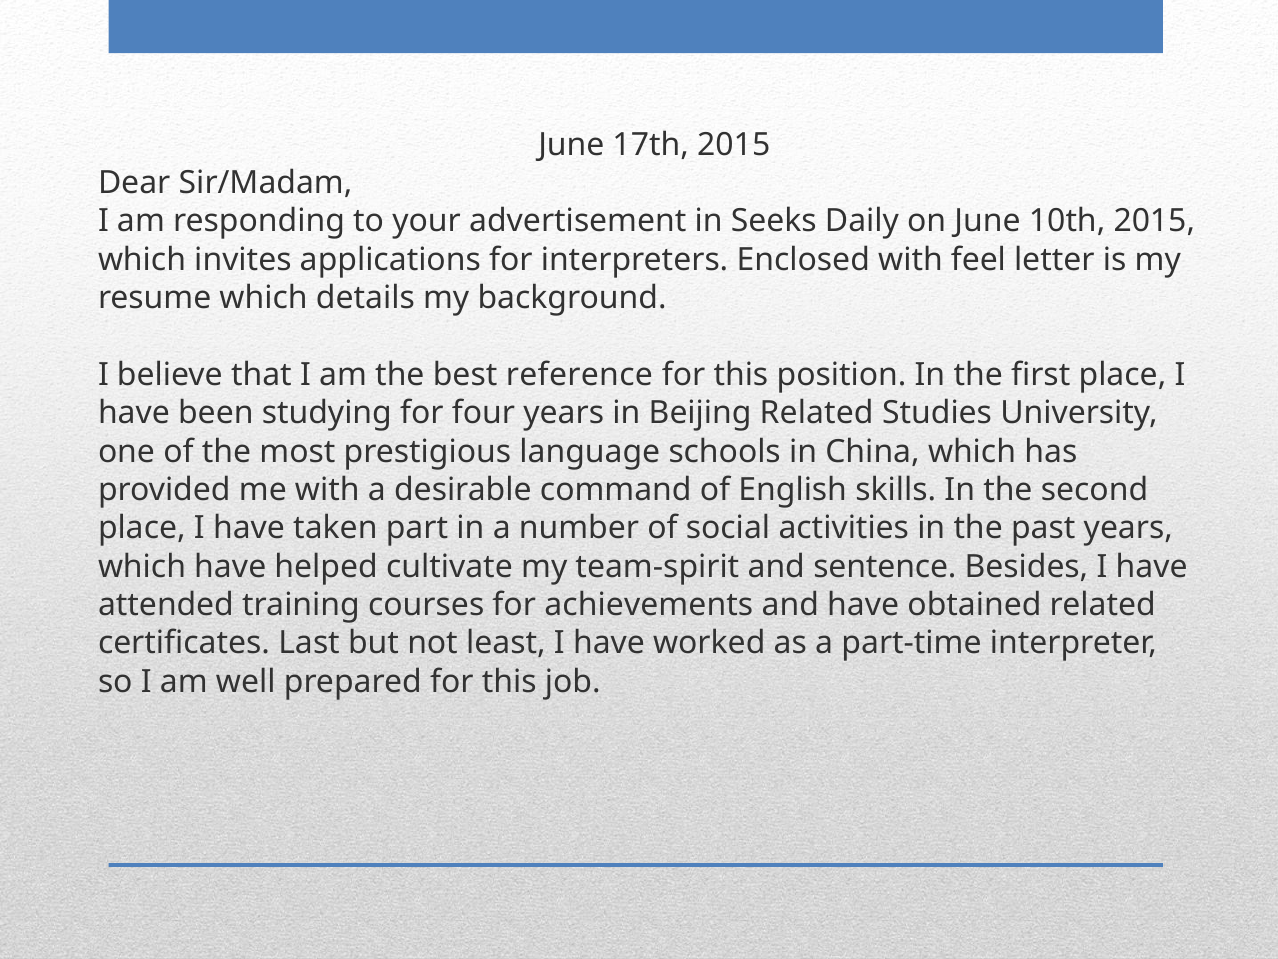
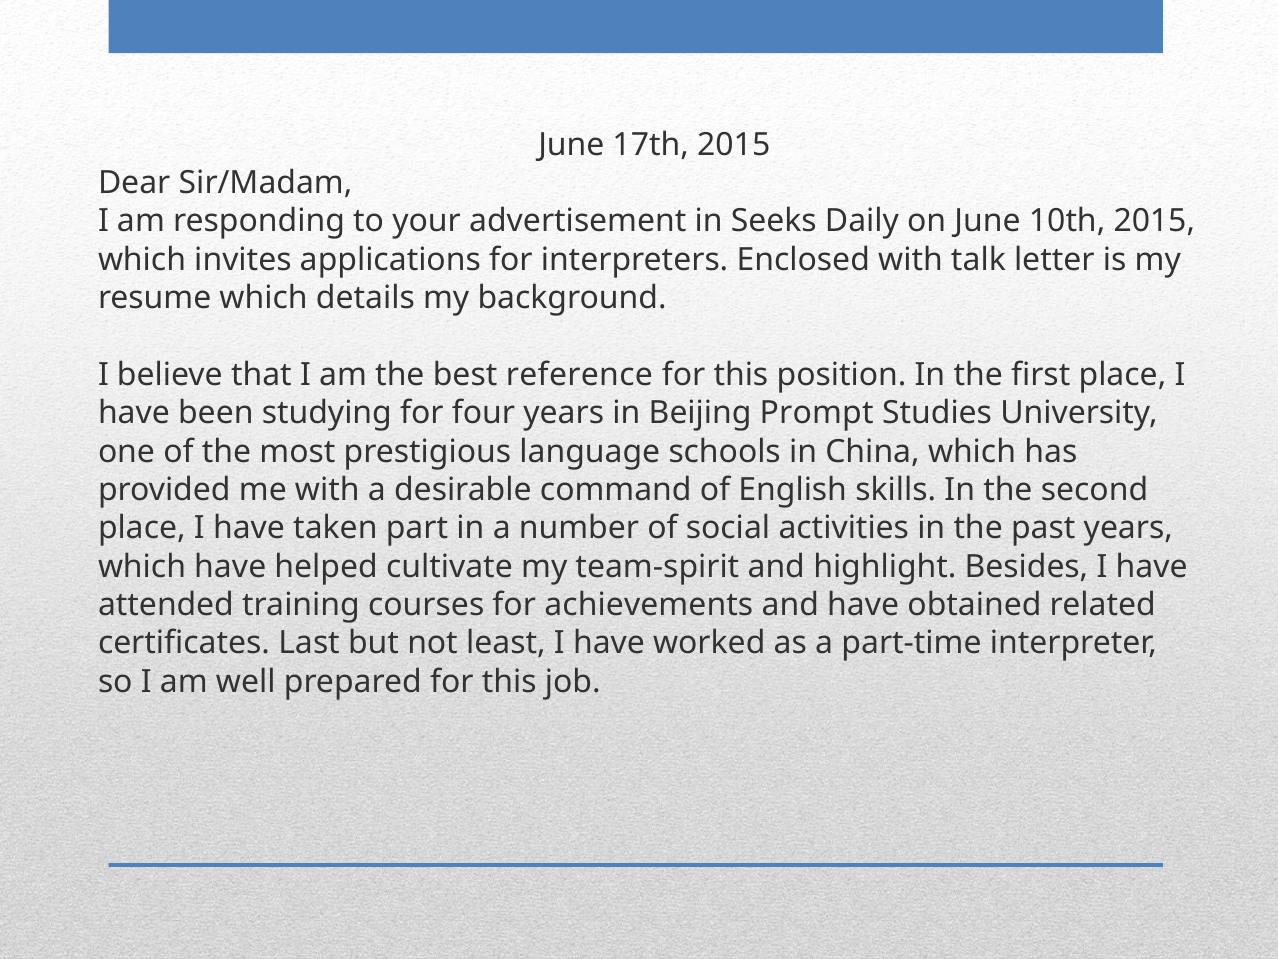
feel: feel -> talk (978, 260)
Beijing Related: Related -> Prompt (817, 413)
sentence: sentence -> highlight (885, 566)
